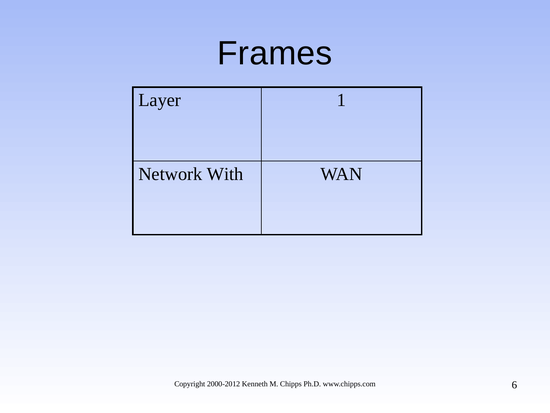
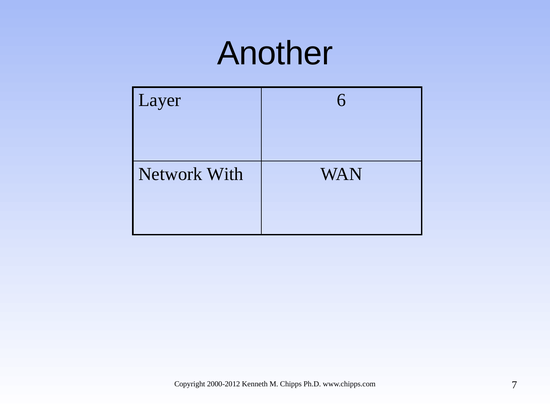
Frames: Frames -> Another (275, 53)
1: 1 -> 6 (341, 100)
6: 6 -> 7 (514, 385)
